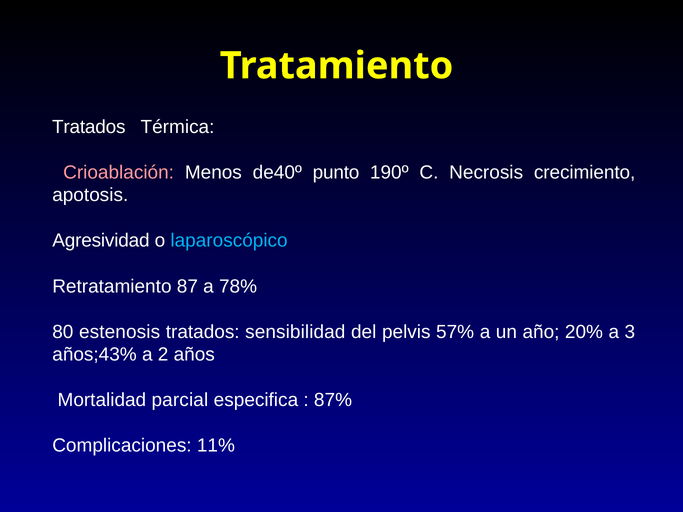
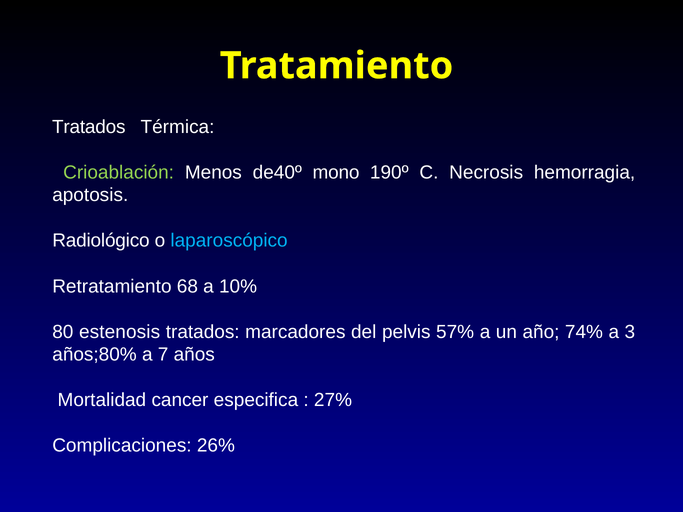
Crioablación colour: pink -> light green (119, 173)
punto: punto -> mono (336, 173)
crecimiento: crecimiento -> hemorragia (585, 173)
Agresividad: Agresividad -> Radiológico (101, 241)
87: 87 -> 68 (187, 286)
78%: 78% -> 10% (238, 286)
sensibilidad: sensibilidad -> marcadores (295, 332)
20%: 20% -> 74% (584, 332)
años;43%: años;43% -> años;80% (95, 355)
2: 2 -> 7 (163, 355)
parcial: parcial -> cancer (180, 400)
87%: 87% -> 27% (333, 400)
11%: 11% -> 26% (216, 446)
